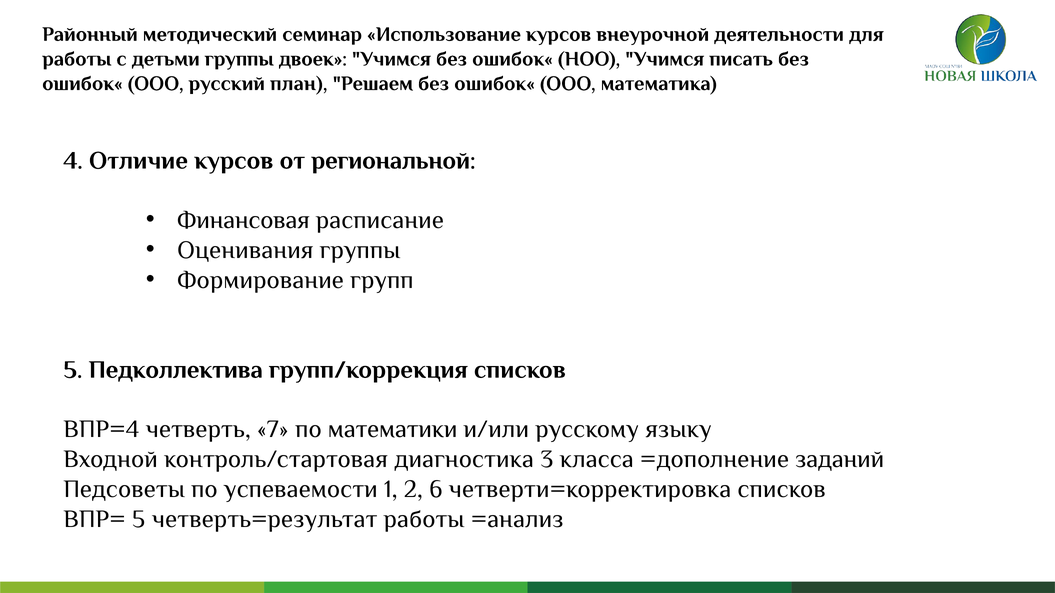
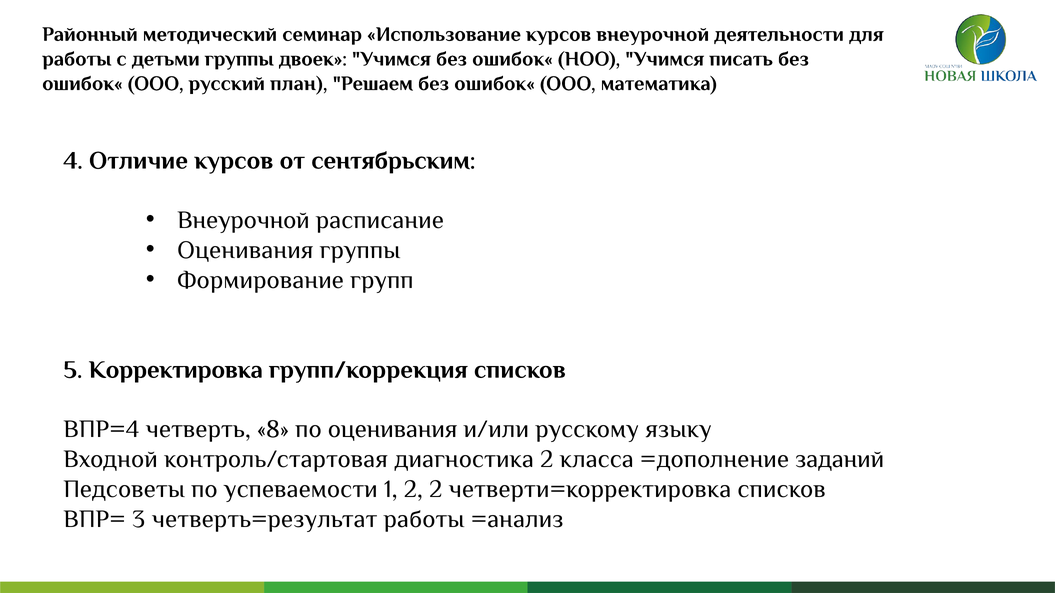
региональной: региональной -> сентябрьским (393, 160)
Финансовая: Финансовая -> Внеурочной (243, 220)
Педколлектива: Педколлектива -> Корректировка (176, 370)
7: 7 -> 8 (273, 430)
по математики: математики -> оценивания (393, 430)
диагностика 3: 3 -> 2 (547, 460)
2 6: 6 -> 2 (436, 489)
ВПР= 5: 5 -> 3 (139, 519)
